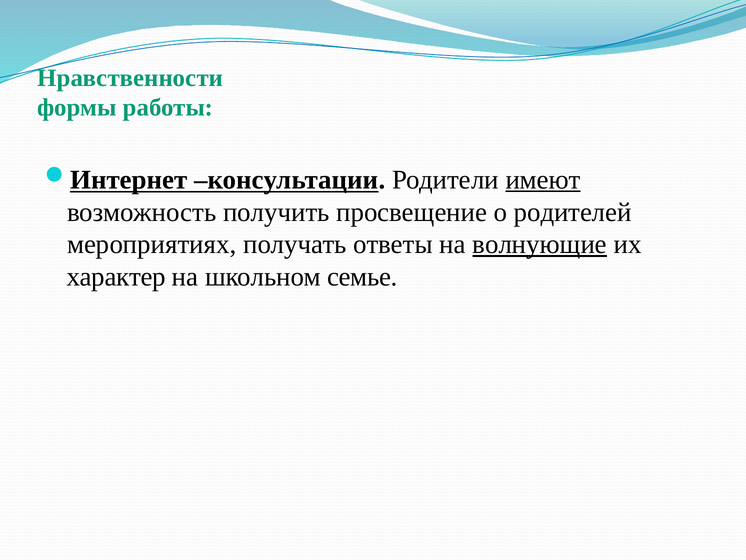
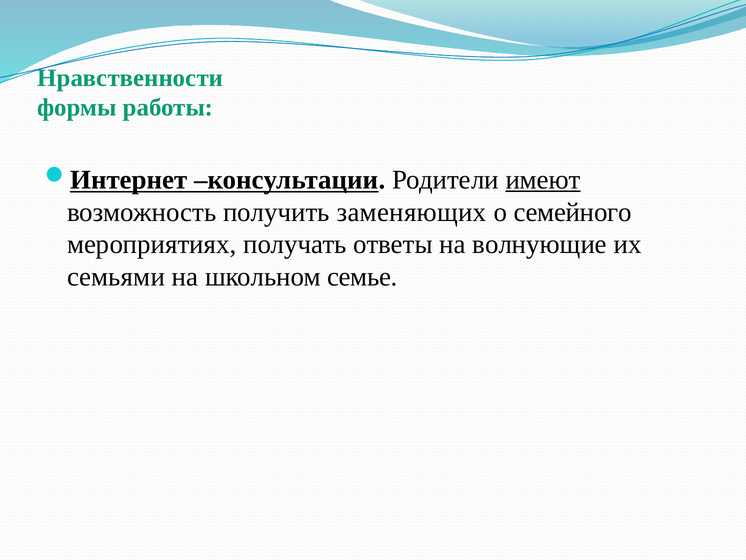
просвещение: просвещение -> заменяющих (412, 212)
родителей: родителей -> семейного (573, 212)
волнующие underline: present -> none (540, 244)
характер: характер -> семьями (116, 277)
